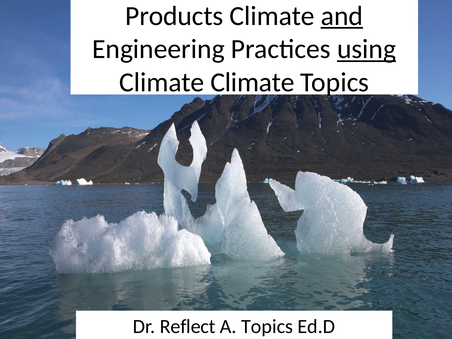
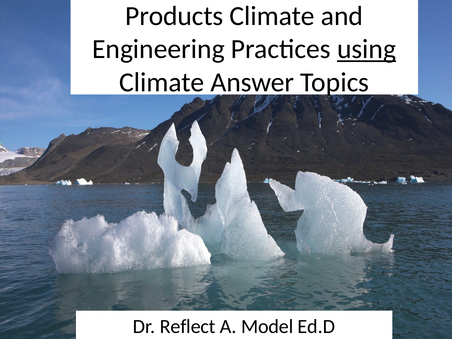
and underline: present -> none (342, 16)
Climate Climate: Climate -> Answer (252, 82)
A Topics: Topics -> Model (267, 326)
